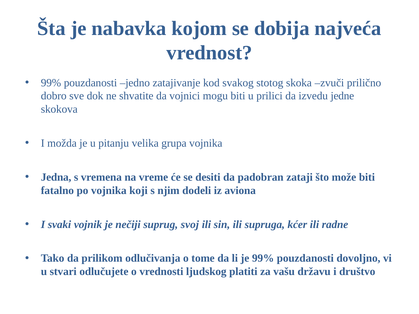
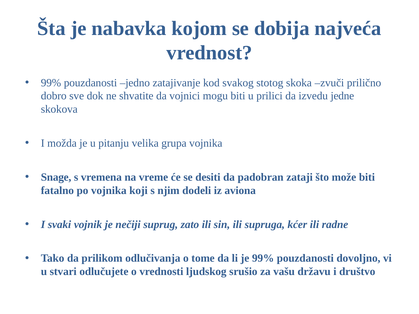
Jedna: Jedna -> Snage (56, 177)
svoj: svoj -> zato (190, 225)
platiti: platiti -> srušio (243, 272)
